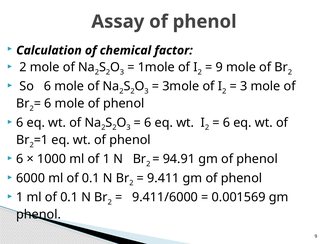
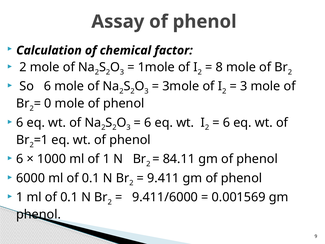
9: 9 -> 8 (219, 67)
6: 6 -> 0 (48, 103)
94.91: 94.91 -> 84.11 (179, 159)
